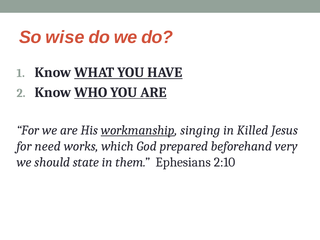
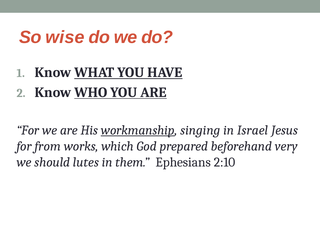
Killed: Killed -> Israel (253, 130)
need: need -> from (48, 146)
state: state -> lutes (86, 162)
